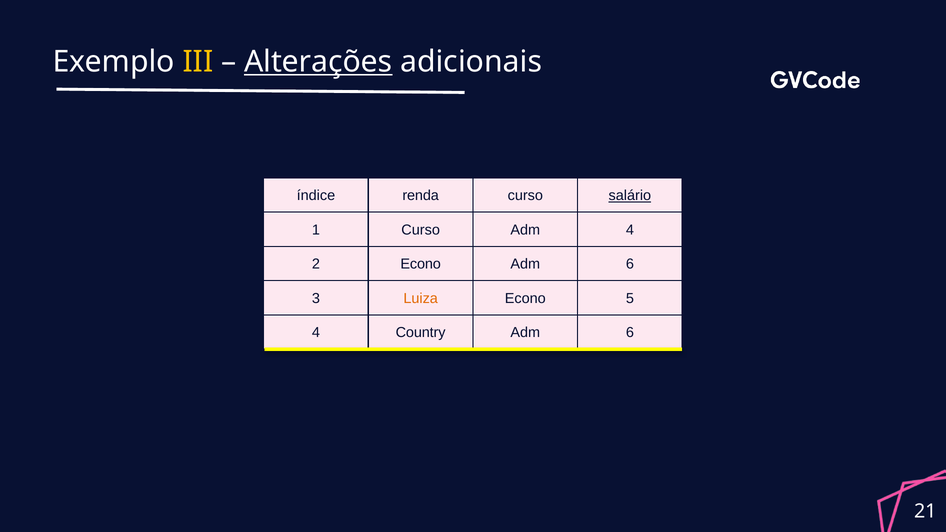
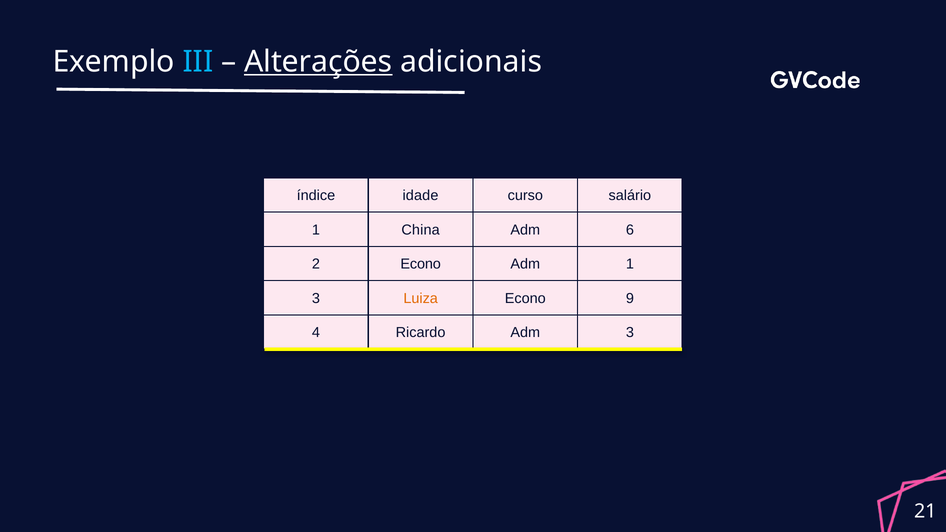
III colour: yellow -> light blue (198, 62)
renda: renda -> idade (420, 196)
salário underline: present -> none (630, 196)
1 Curso: Curso -> China (421, 230)
Adm 4: 4 -> 6 (630, 230)
6: 6 -> 1 (630, 264)
5: 5 -> 9 (630, 298)
Country: Country -> Ricardo (421, 333)
6: 6 -> 3 (630, 333)
